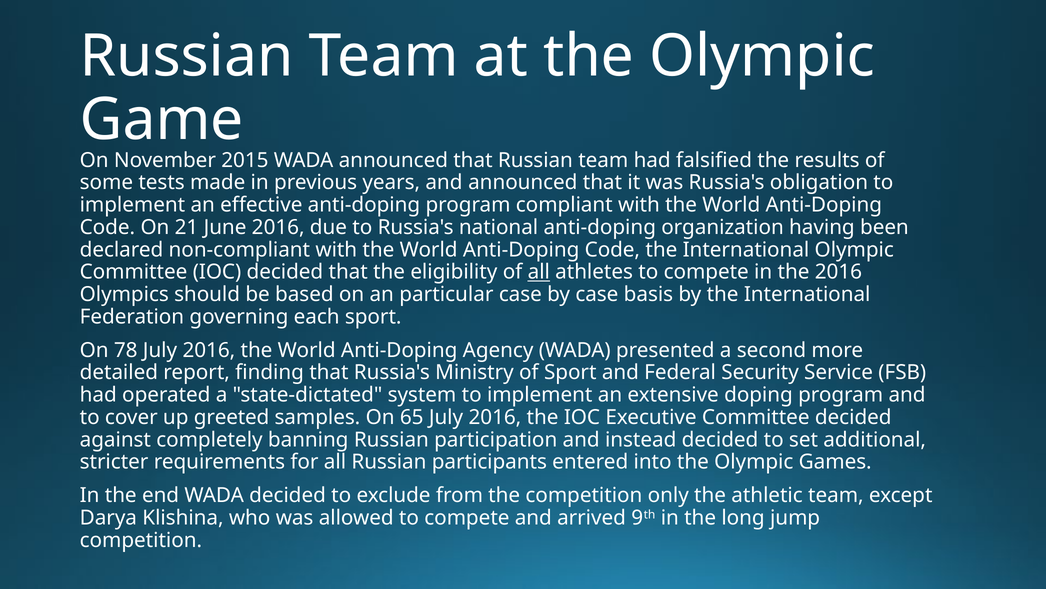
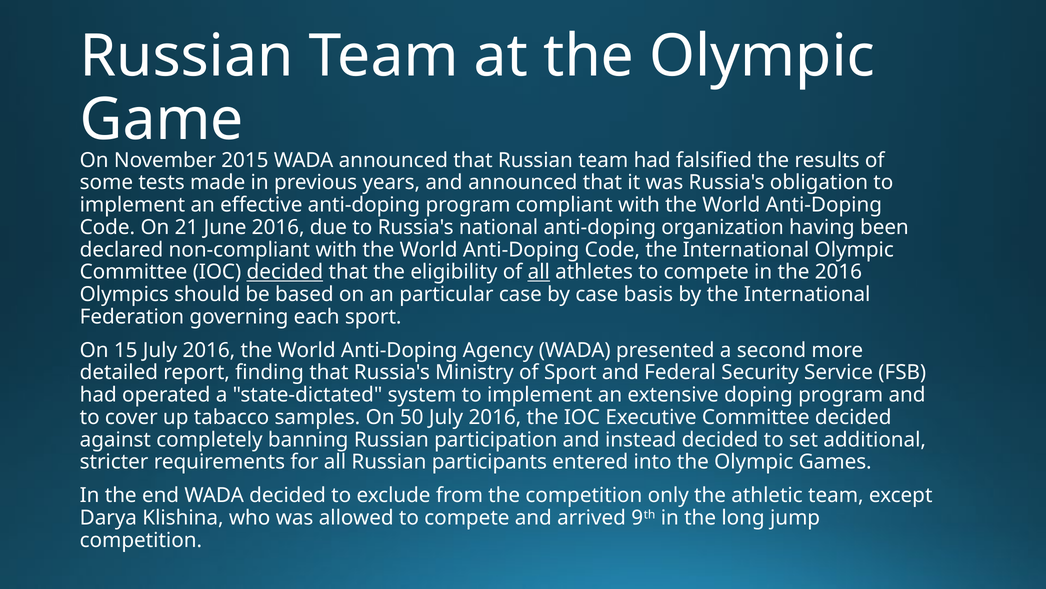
decided underline: none -> present (285, 272)
78: 78 -> 15 (126, 350)
greeted: greeted -> tabacco (232, 417)
65: 65 -> 50 (412, 417)
